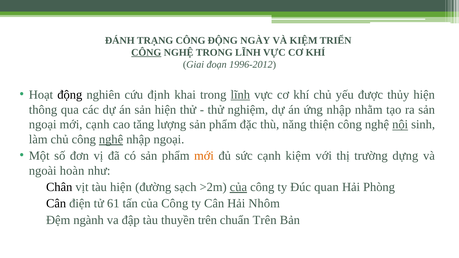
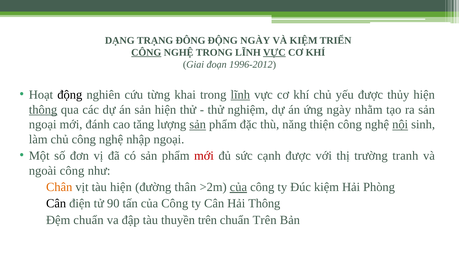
ĐÁNH: ĐÁNH -> DẠNG (120, 40)
TRẠNG CÔNG: CÔNG -> ĐÔNG (191, 40)
VỰC underline: none -> present (274, 52)
định: định -> từng (159, 95)
thông underline: none -> present (43, 110)
ứng nhập: nhập -> ngày (339, 110)
mới cạnh: cạnh -> đánh (98, 125)
sản underline: none -> present (198, 125)
nghệ underline: present -> none (111, 140)
mới colour: orange -> red (204, 156)
cạnh kiệm: kiệm -> được (298, 156)
dựng: dựng -> tranh (405, 156)
ngoài hoàn: hoàn -> công (72, 171)
Chân colour: black -> orange (59, 187)
sạch: sạch -> thân (185, 187)
Đúc quan: quan -> kiệm (327, 187)
61: 61 -> 90 (113, 204)
Hải Nhôm: Nhôm -> Thông (264, 204)
Đệm ngành: ngành -> chuẩn (88, 220)
